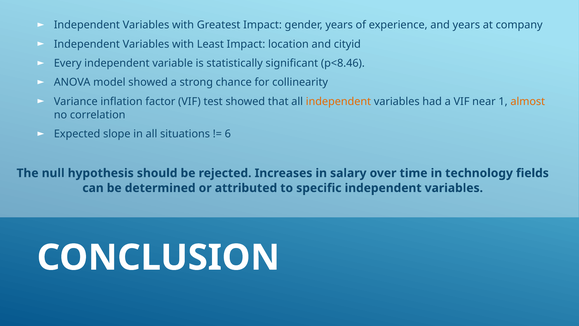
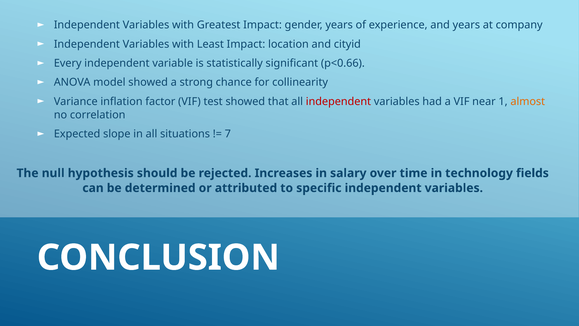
p<8.46: p<8.46 -> p<0.66 (343, 63)
independent colour: orange -> red (338, 101)
6: 6 -> 7 (228, 134)
